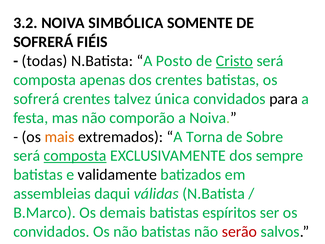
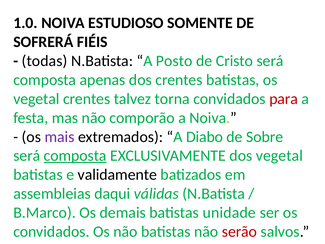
3.2: 3.2 -> 1.0 (25, 23)
SIMBÓLICA: SIMBÓLICA -> ESTUDIOSO (126, 23)
Cristo underline: present -> none (234, 61)
sofrerá: sofrerá -> vegetal (36, 99)
única: única -> torna (172, 99)
para colour: black -> red (284, 99)
mais colour: orange -> purple (60, 137)
Torna: Torna -> Diabo (205, 137)
dos sempre: sempre -> vegetal (279, 156)
espíritos: espíritos -> unidade (229, 212)
